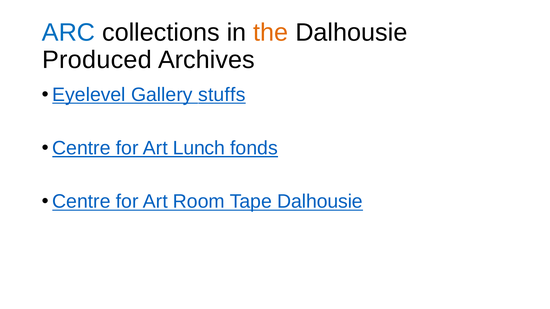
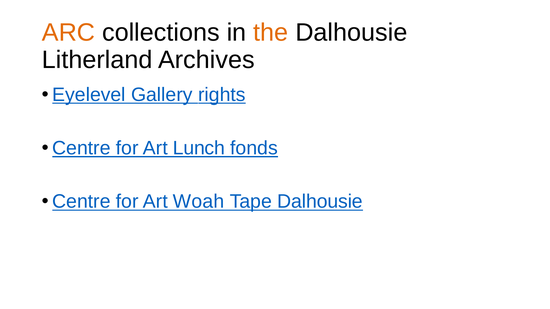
ARC colour: blue -> orange (69, 33)
Produced: Produced -> Litherland (97, 60)
stuffs: stuffs -> rights (222, 95)
Room: Room -> Woah (199, 202)
